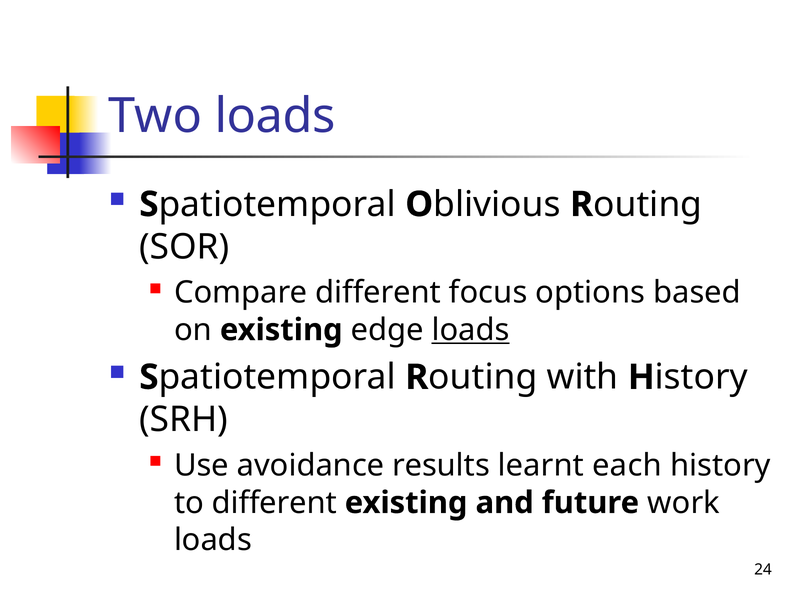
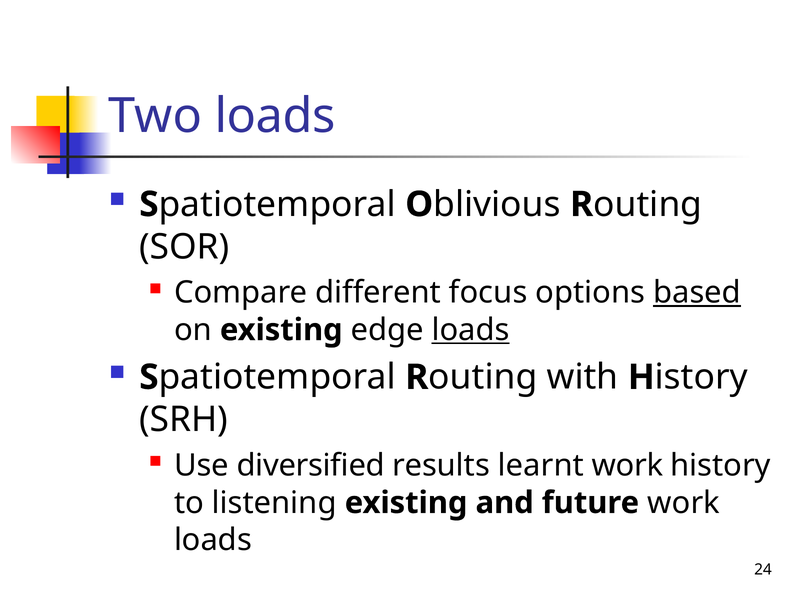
based underline: none -> present (697, 293)
avoidance: avoidance -> diversified (311, 465)
learnt each: each -> work (627, 465)
to different: different -> listening (274, 503)
